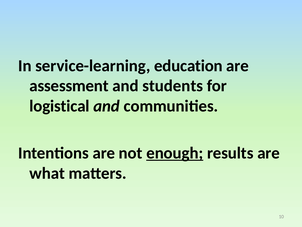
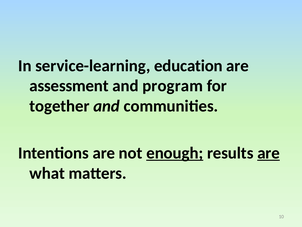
students: students -> program (173, 86)
logistical: logistical -> together (59, 106)
are underline: none -> present (269, 153)
